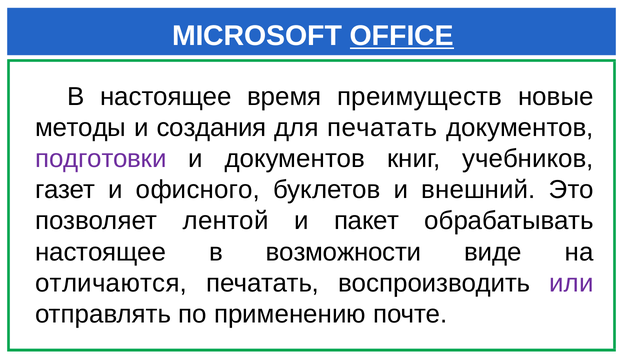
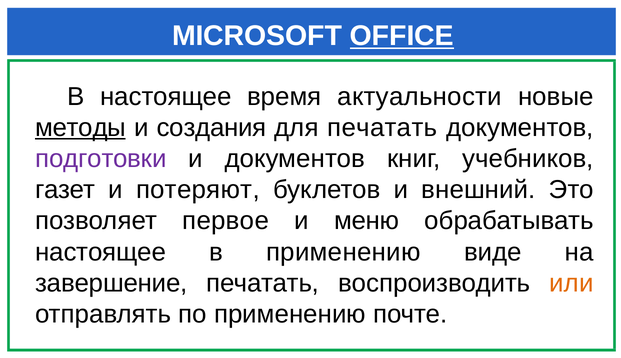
преимуществ: преимуществ -> актуальности (420, 97)
методы underline: none -> present (81, 128)
офисного: офисного -> потеряют (198, 190)
лентой: лентой -> первое (226, 221)
пакет: пакет -> меню (367, 221)
в возможности: возможности -> применению (343, 252)
отличаются: отличаются -> завершение (111, 283)
или colour: purple -> orange (571, 283)
